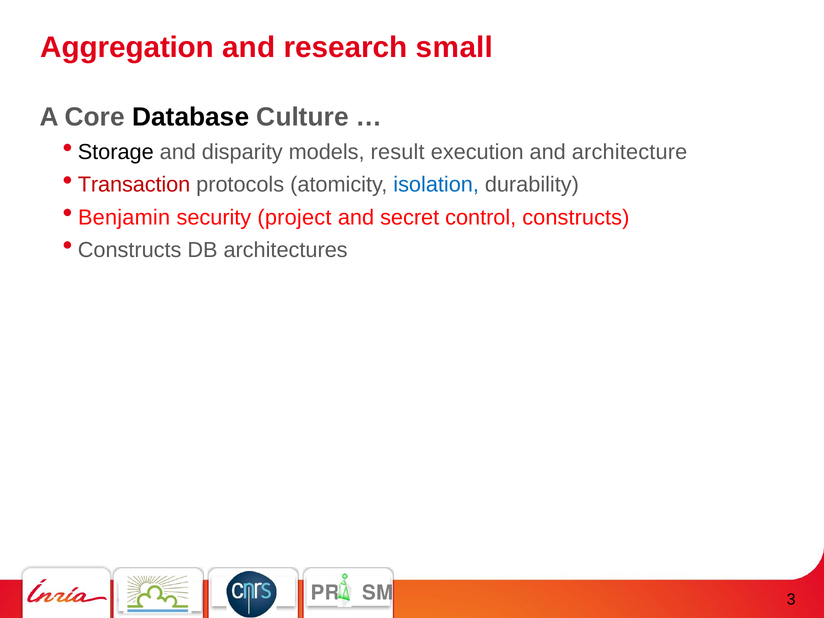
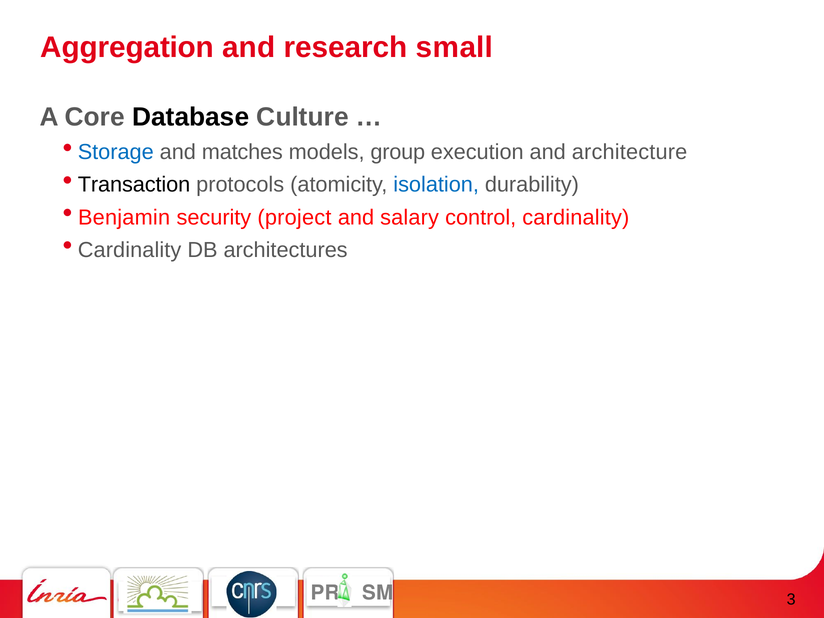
Storage colour: black -> blue (116, 152)
disparity: disparity -> matches (242, 152)
result: result -> group (398, 152)
Transaction colour: red -> black (134, 185)
secret: secret -> salary (410, 217)
control constructs: constructs -> cardinality (576, 217)
Constructs: Constructs -> Cardinality (130, 250)
